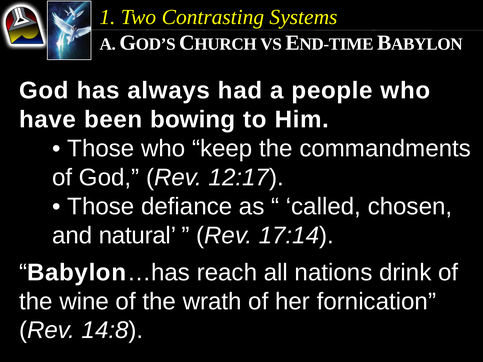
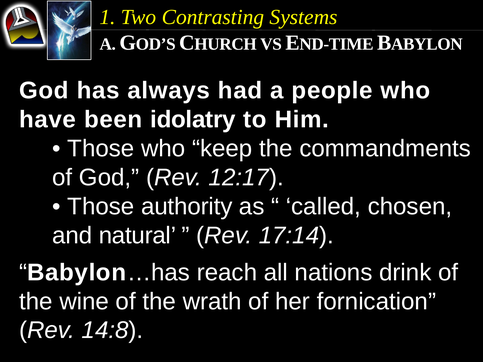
bowing: bowing -> idolatry (193, 120)
defiance: defiance -> authority (187, 207)
